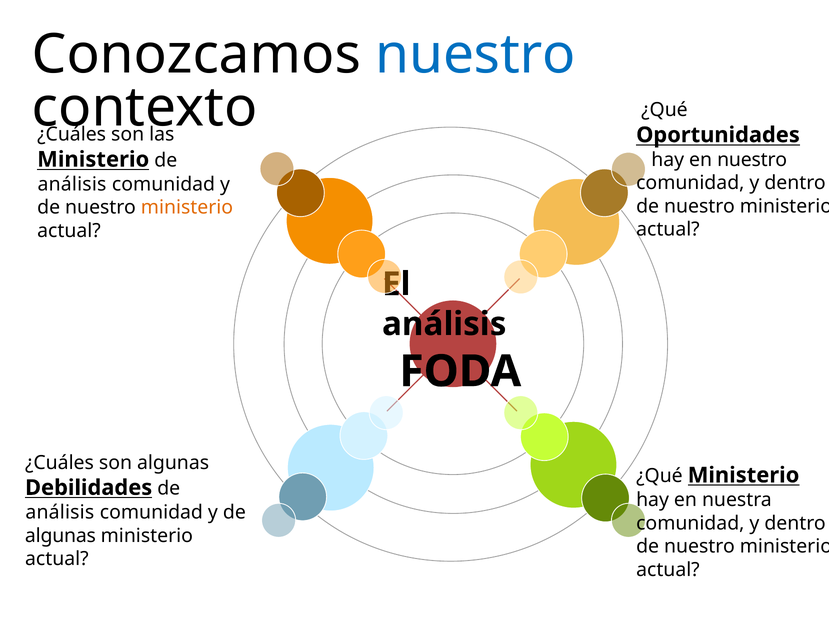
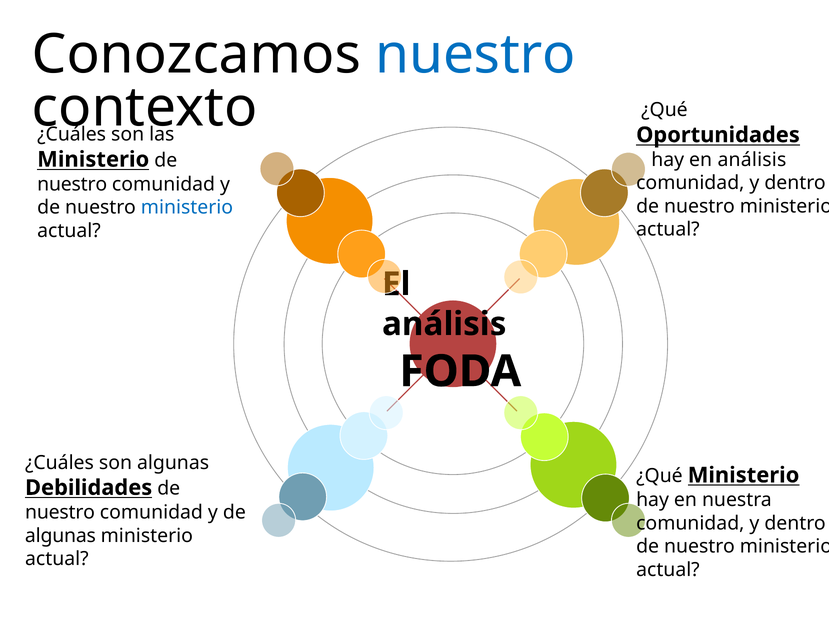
en nuestro: nuestro -> análisis (752, 160)
análisis: análisis -> nuestro (72, 184)
ministerio colour: orange -> blue (187, 207)
análisis: análisis -> nuestro (60, 512)
